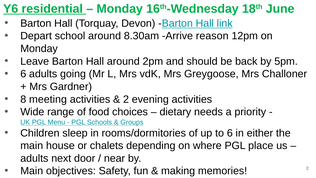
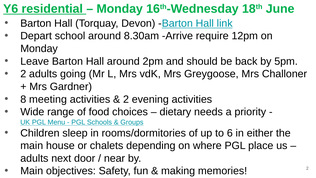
reason: reason -> require (212, 36)
6: 6 -> 2 (23, 74)
